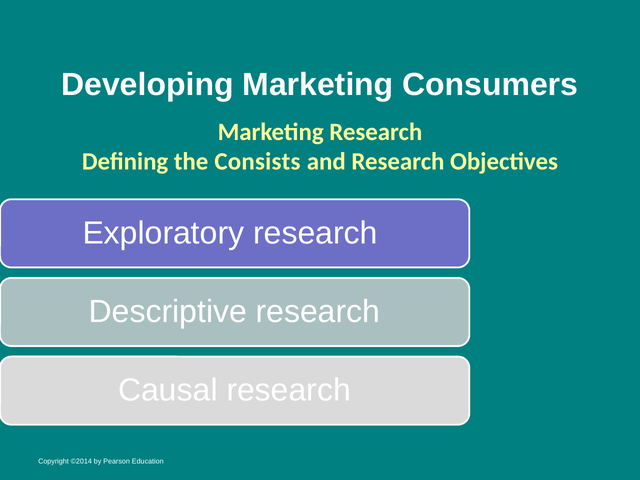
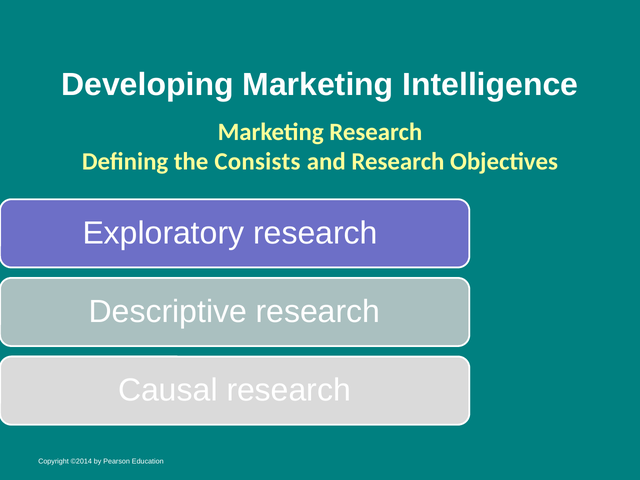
Consumers: Consumers -> Intelligence (490, 85)
